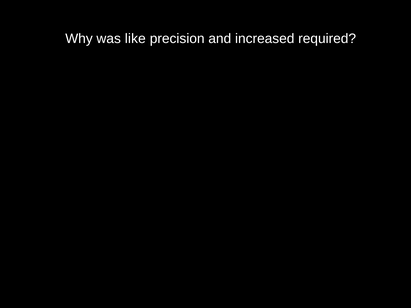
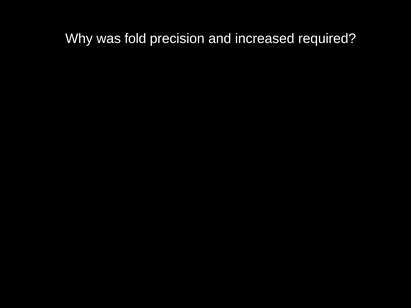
like: like -> fold (135, 39)
